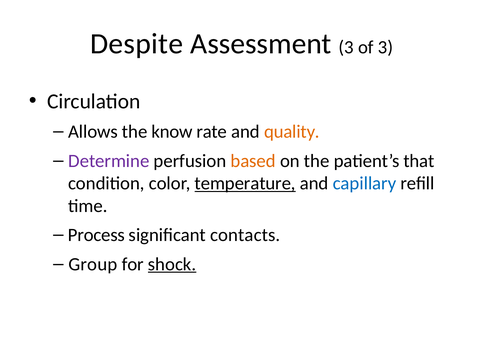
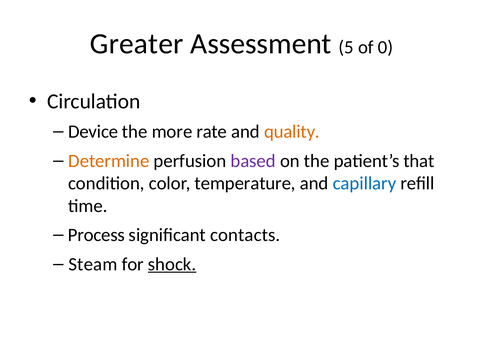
Despite: Despite -> Greater (137, 44)
Assessment 3: 3 -> 5 (346, 48)
of 3: 3 -> 0 (385, 48)
Allows: Allows -> Device (93, 132)
know: know -> more (172, 132)
Determine colour: purple -> orange (109, 161)
based colour: orange -> purple (253, 161)
temperature underline: present -> none (245, 184)
Group: Group -> Steam (93, 264)
